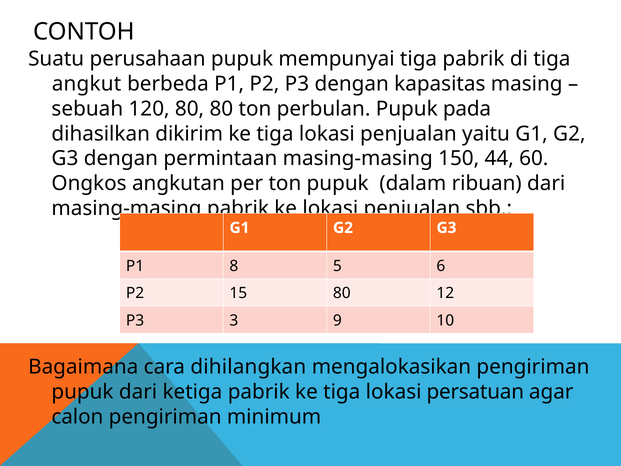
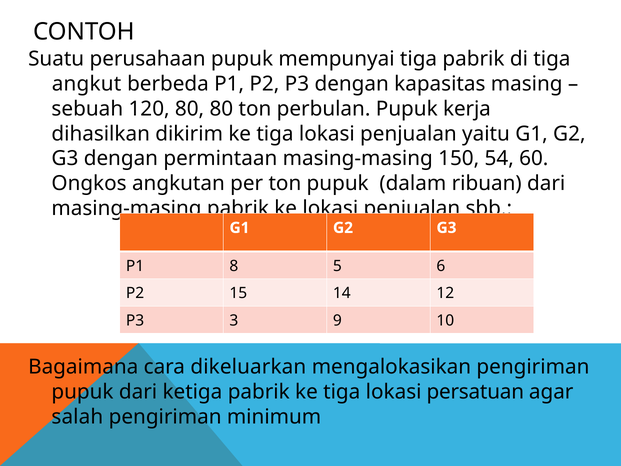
pada: pada -> kerja (467, 109)
44: 44 -> 54 (499, 158)
15 80: 80 -> 14 (342, 293)
dihilangkan: dihilangkan -> dikeluarkan (248, 367)
calon: calon -> salah (77, 417)
